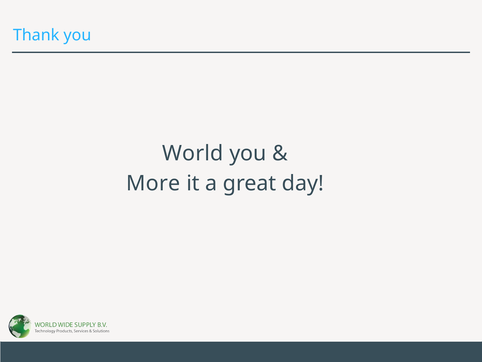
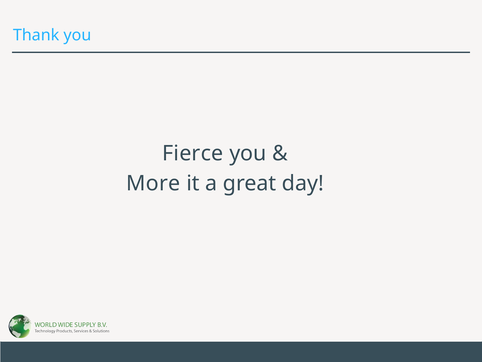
World: World -> Fierce (193, 153)
